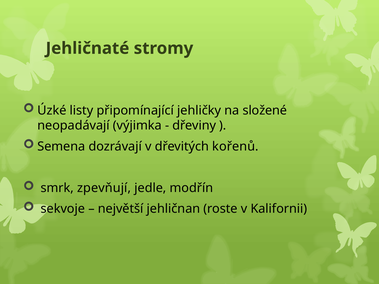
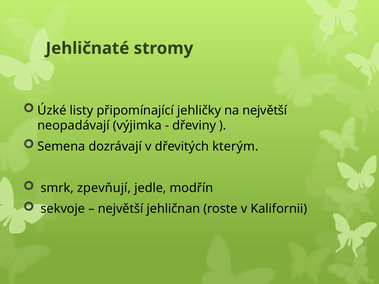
na složené: složené -> největší (265, 110)
kořenů: kořenů -> kterým (235, 146)
